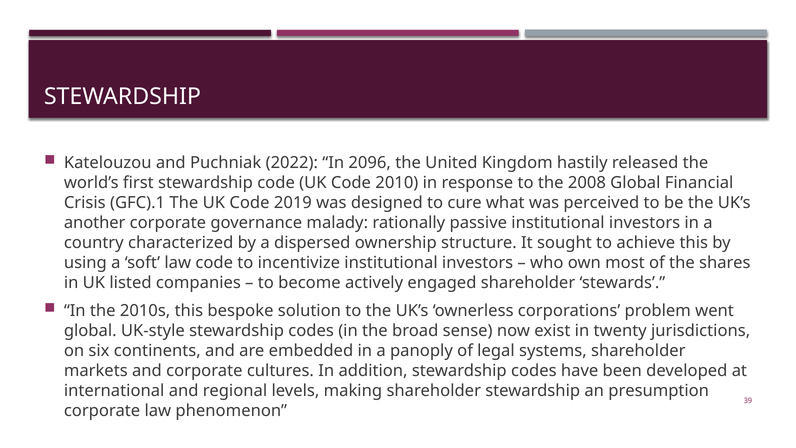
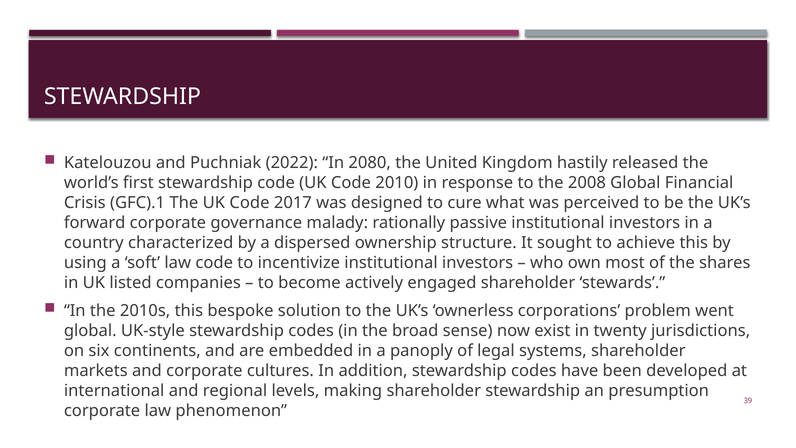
2096: 2096 -> 2080 (370, 163)
2019: 2019 -> 2017 (293, 203)
another: another -> forward (95, 223)
